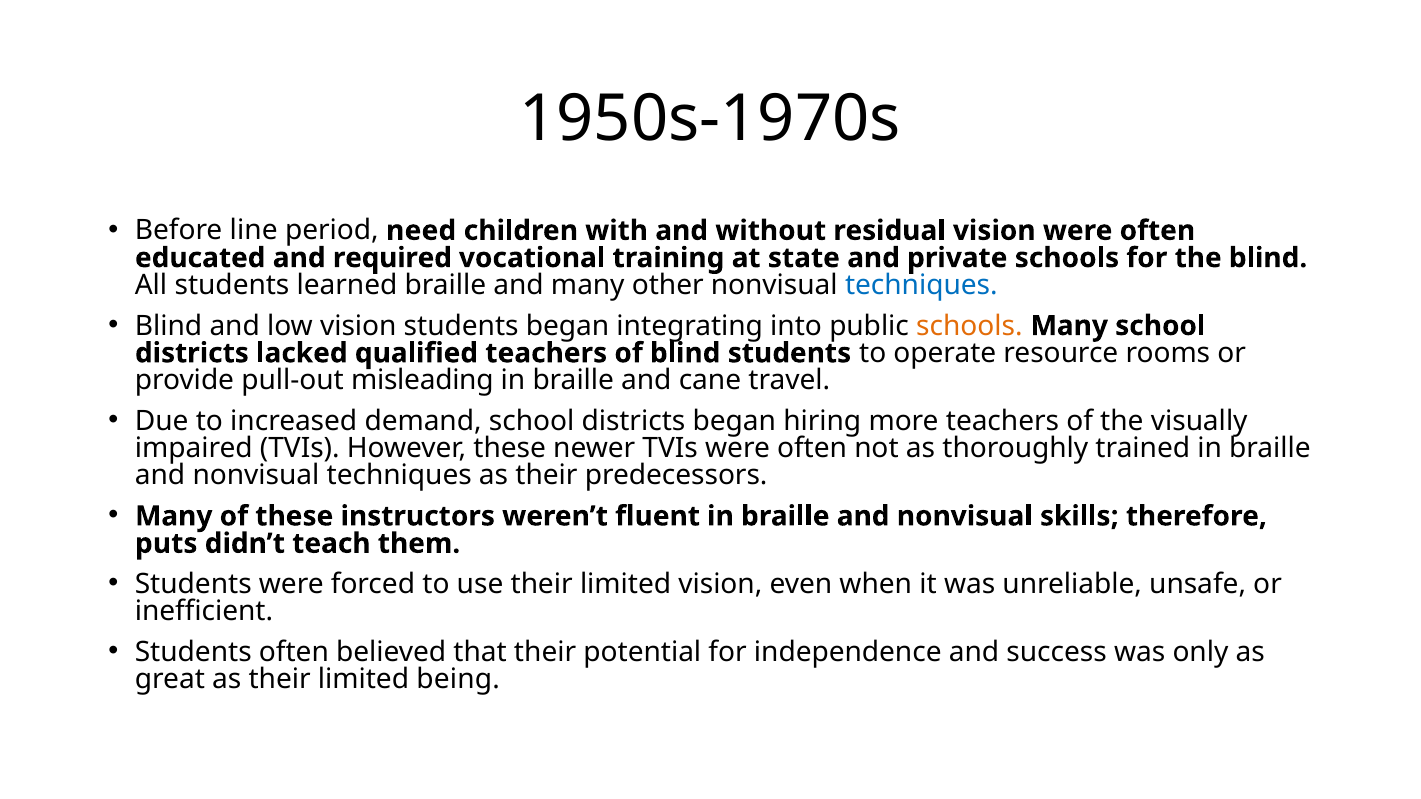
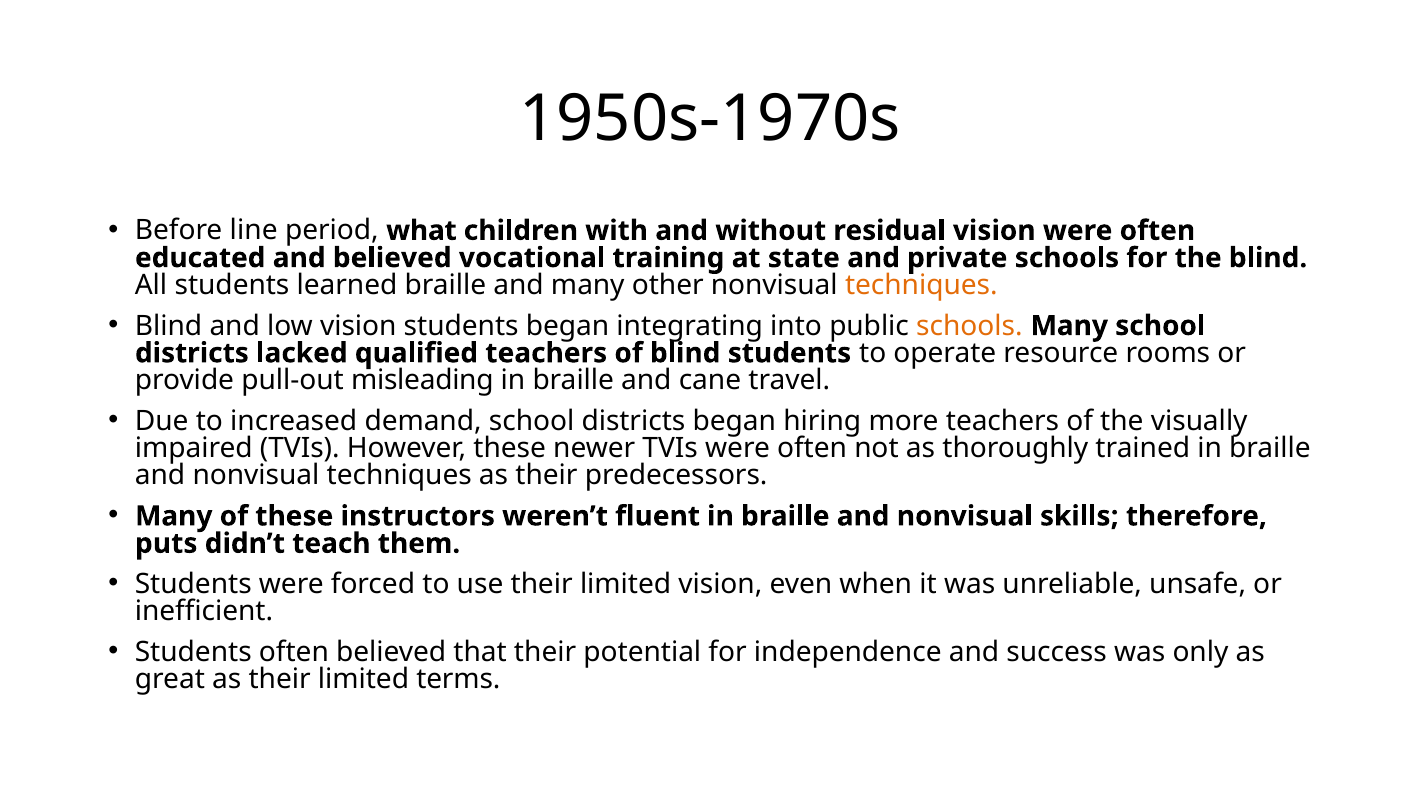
need: need -> what (421, 231)
and required: required -> believed (392, 258)
techniques colour: blue -> orange (921, 285)
being: being -> terms (458, 680)
